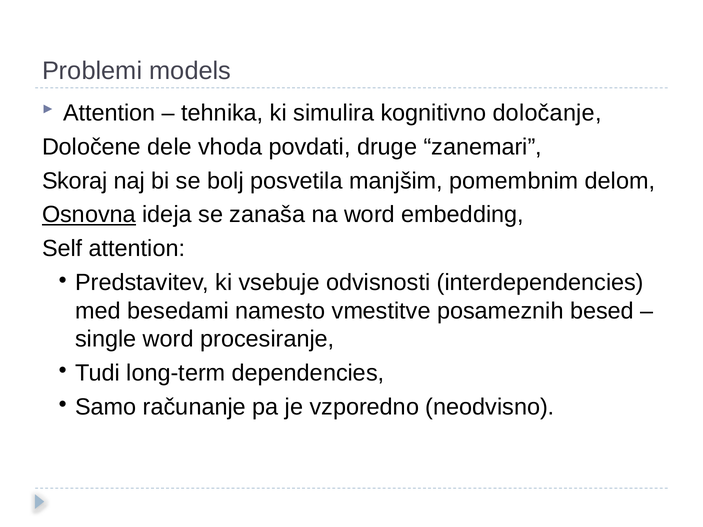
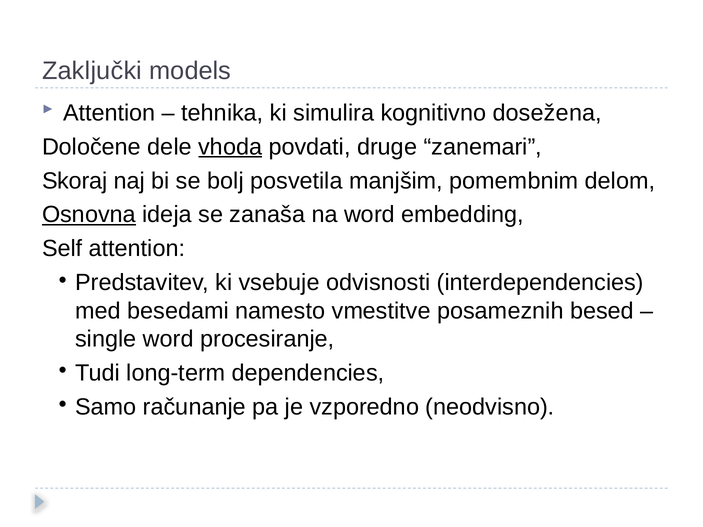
Problemi: Problemi -> Zaključki (92, 71)
določanje: določanje -> dosežena (547, 113)
vhoda underline: none -> present (230, 147)
